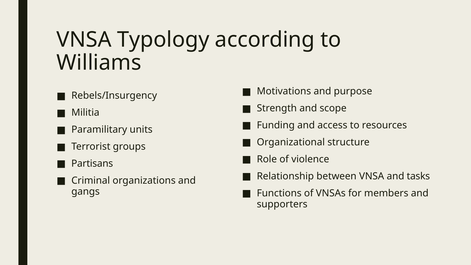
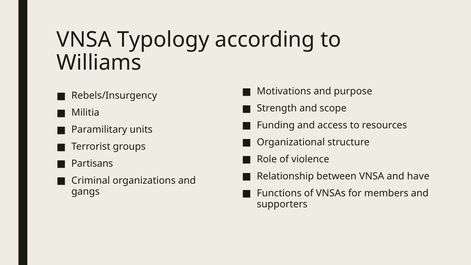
tasks: tasks -> have (418, 176)
